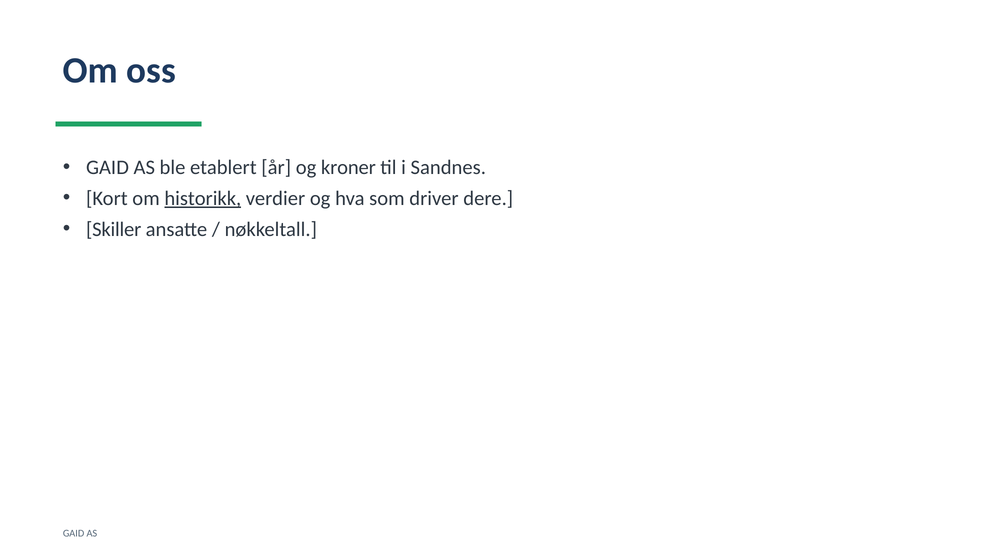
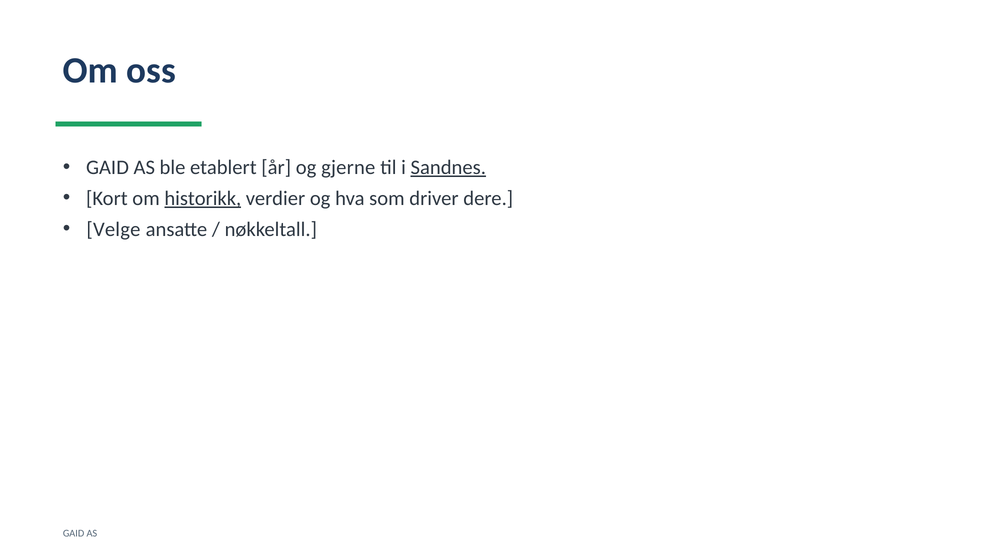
kroner: kroner -> gjerne (348, 168)
Sandnes underline: none -> present (448, 168)
Skiller: Skiller -> Velge (113, 229)
